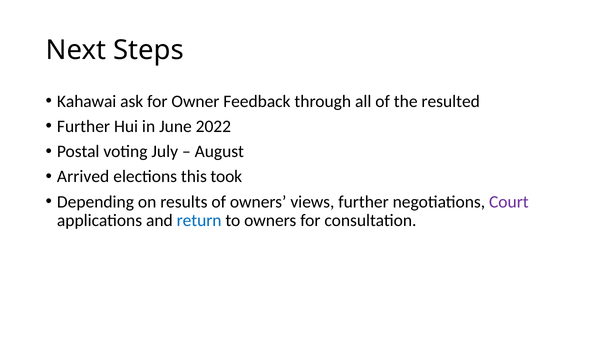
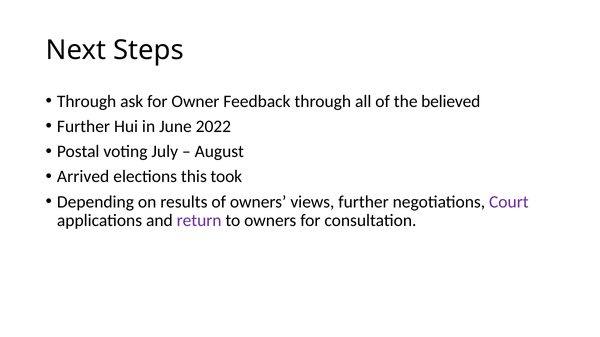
Kahawai: Kahawai -> Through (87, 101)
resulted: resulted -> believed (451, 101)
return colour: blue -> purple (199, 221)
